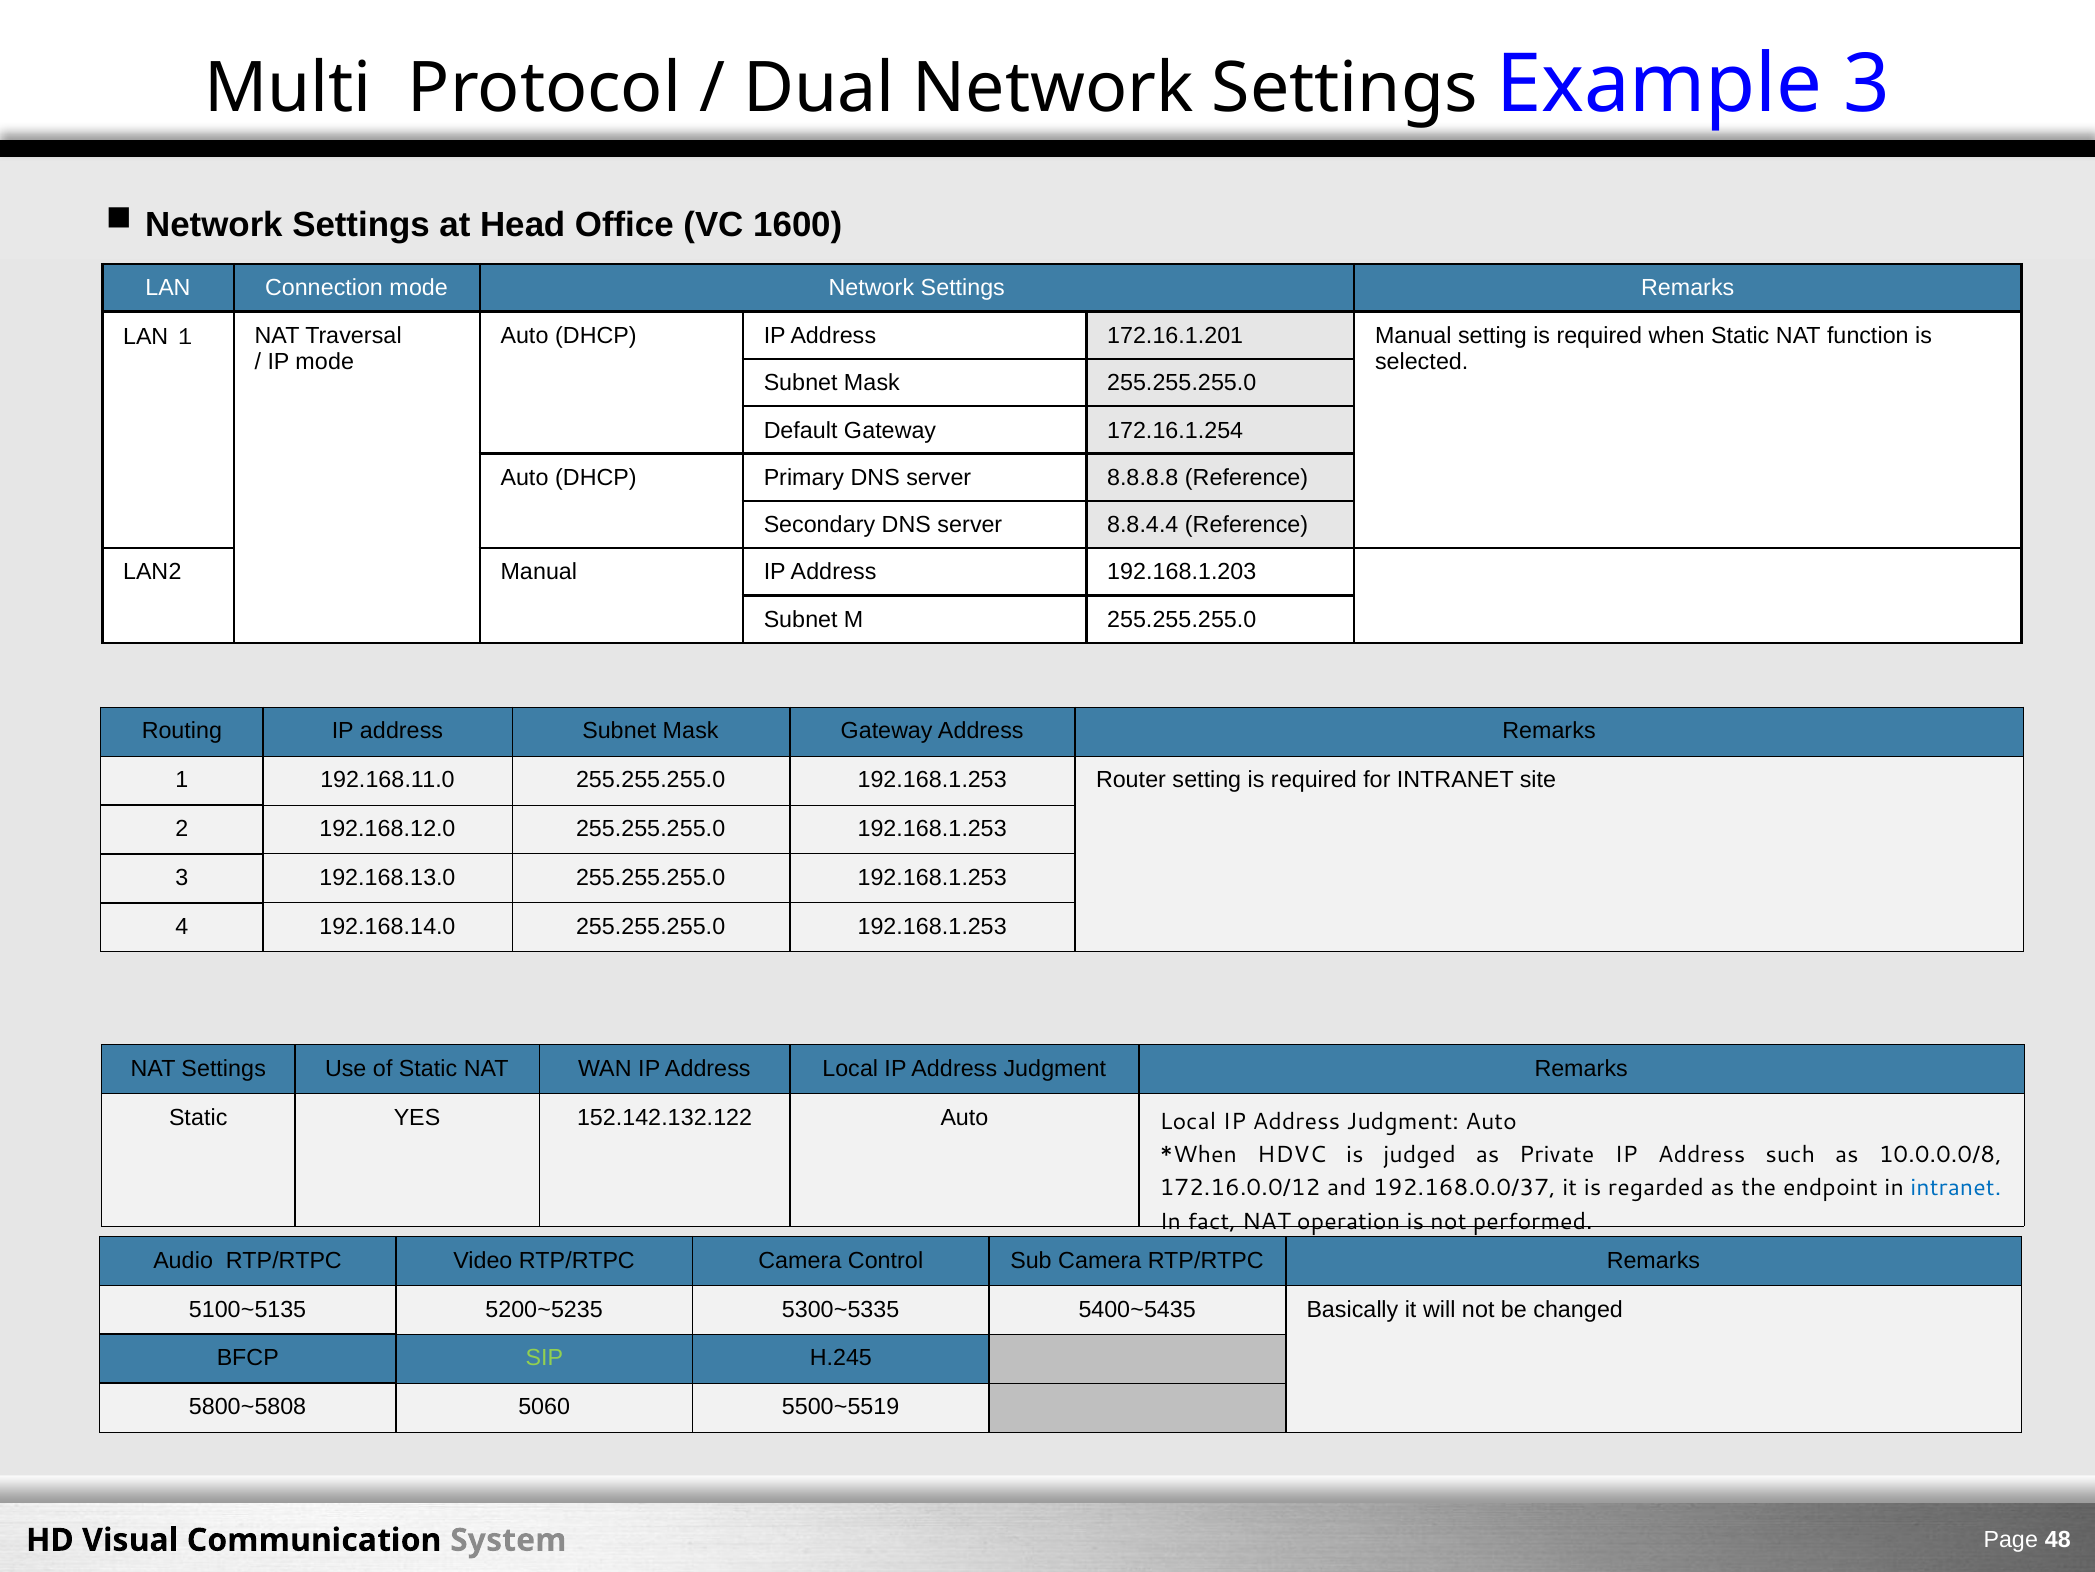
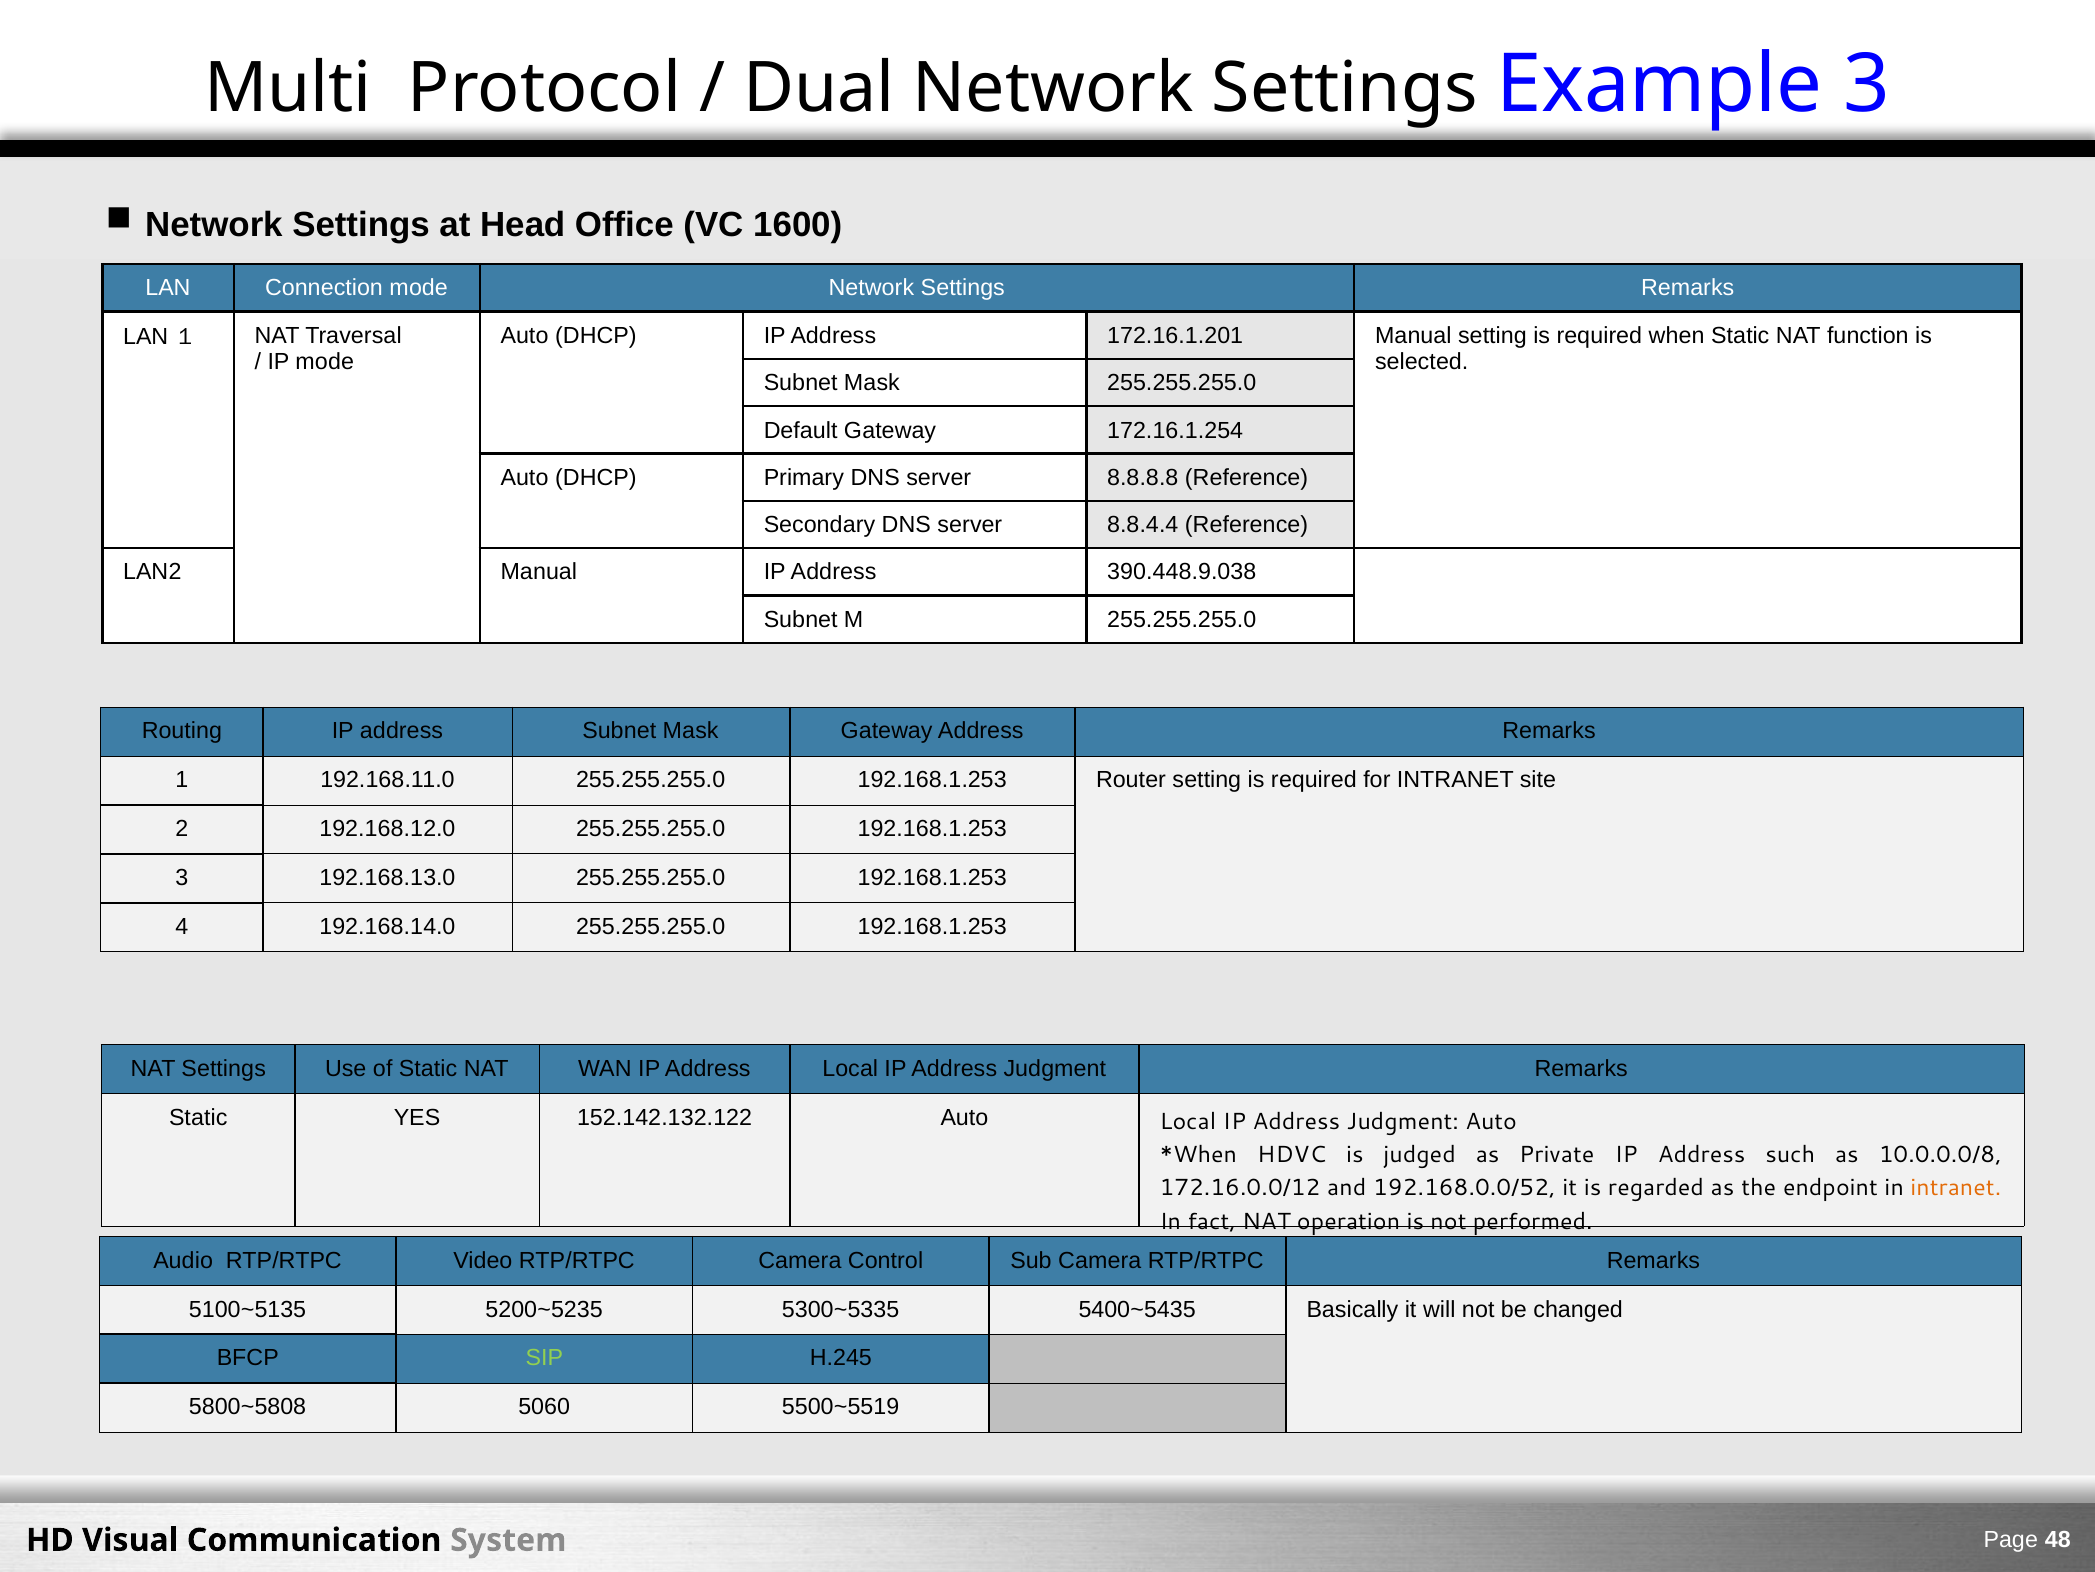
192.168.1.203: 192.168.1.203 -> 390.448.9.038 (1182, 572)
192.168.0.0/37: 192.168.0.0/37 -> 192.168.0.0/52 (1464, 1188)
intranet colour: blue -> orange (1956, 1188)
